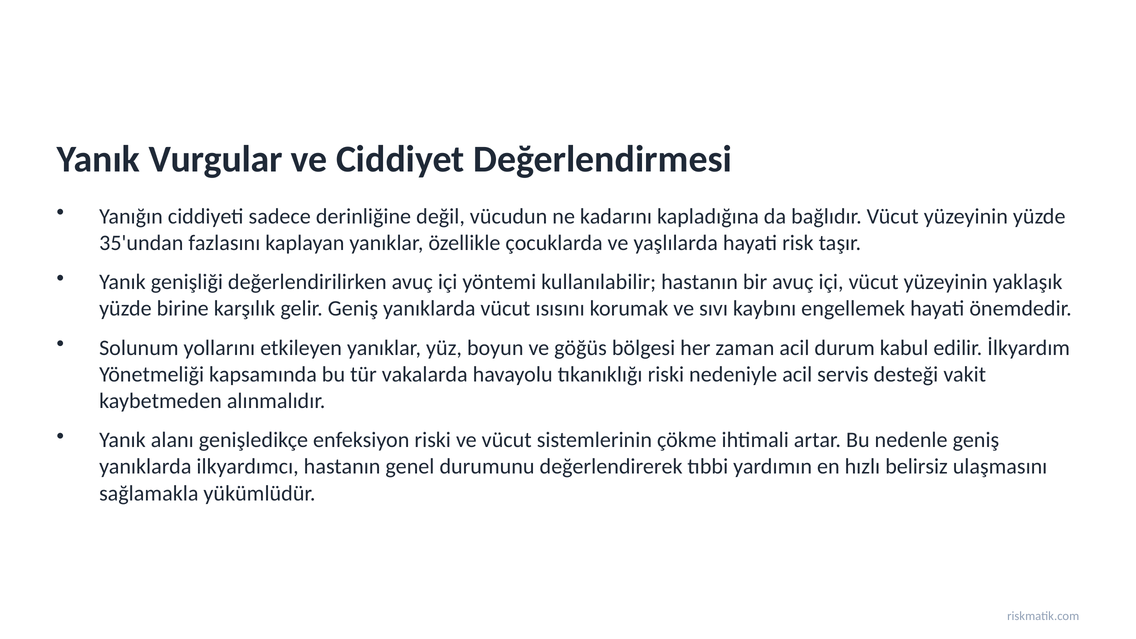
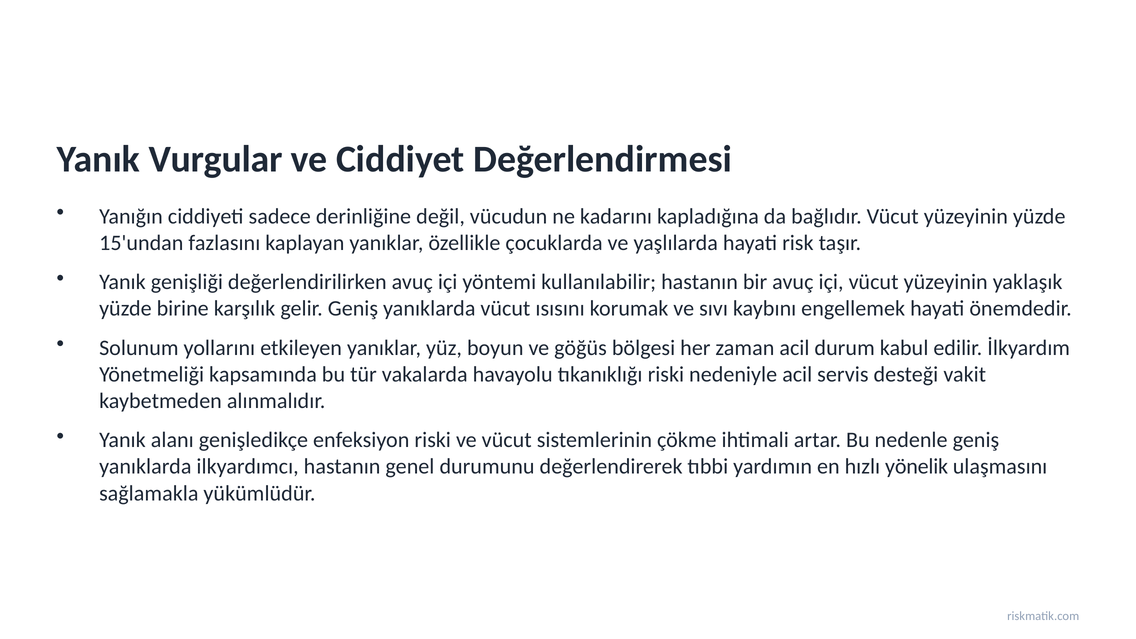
35'undan: 35'undan -> 15'undan (141, 243)
belirsiz: belirsiz -> yönelik (917, 467)
